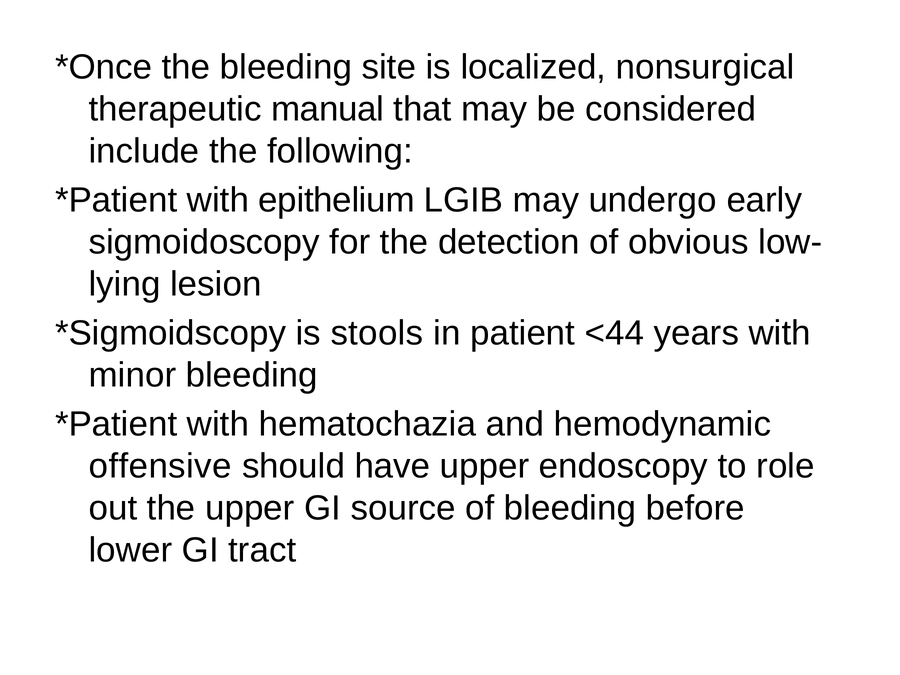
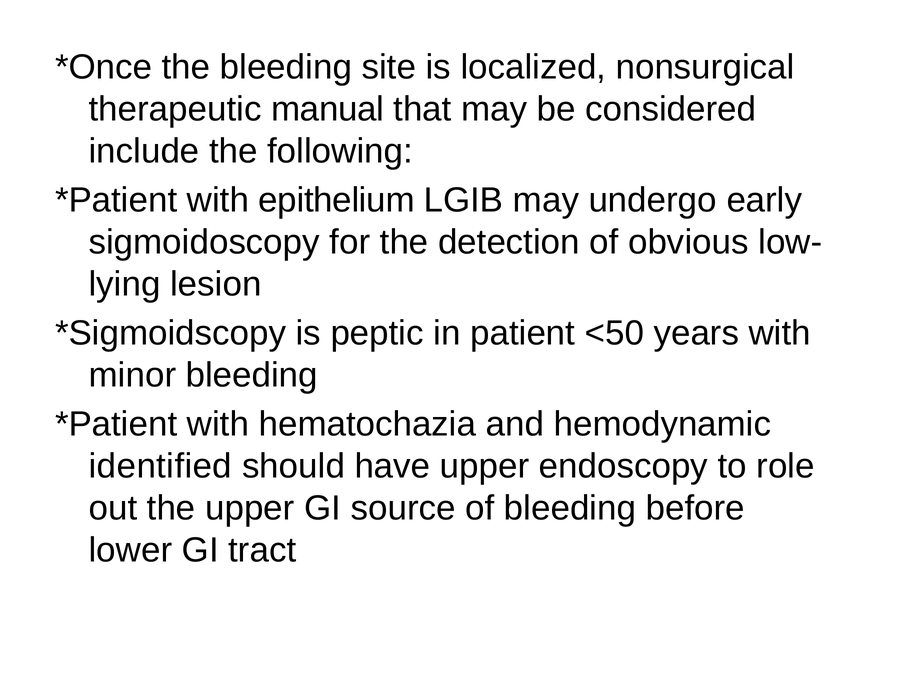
stools: stools -> peptic (377, 333)
<44: <44 -> <50 (614, 333)
offensive: offensive -> identified (160, 466)
